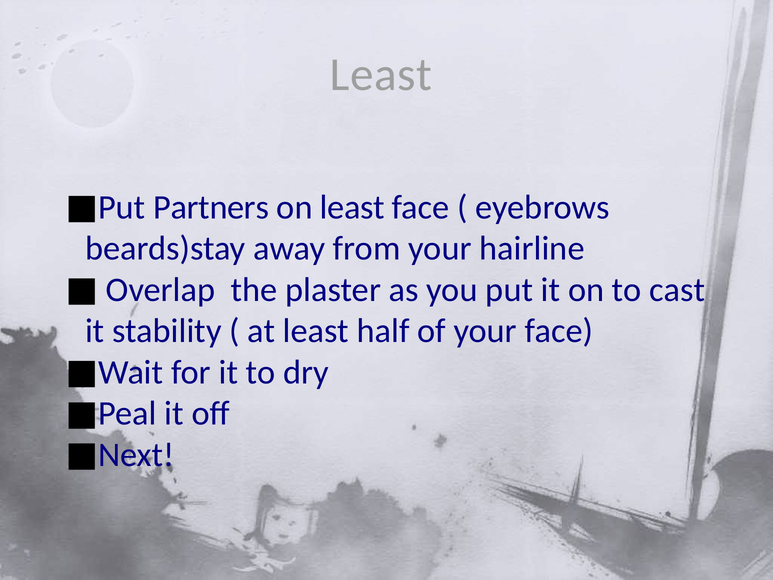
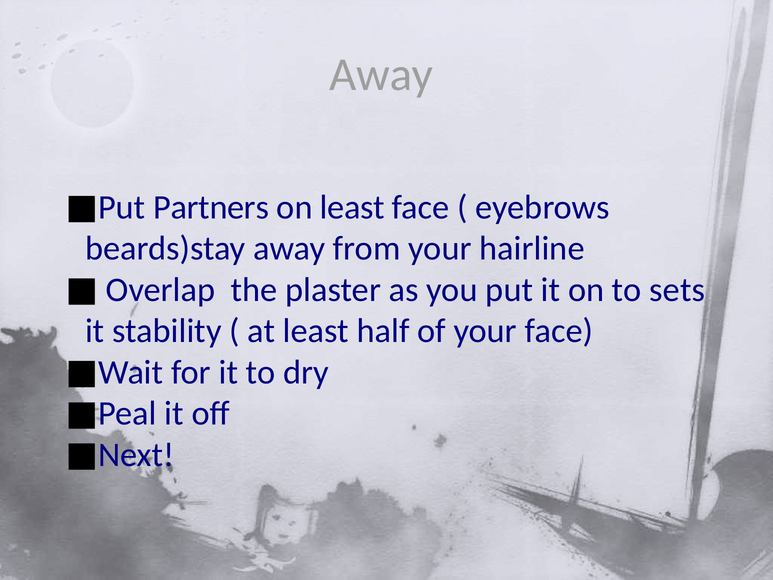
Least: Least -> Away (381, 75)
cast: cast -> sets (677, 290)
